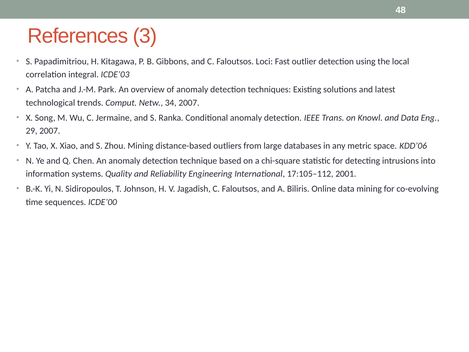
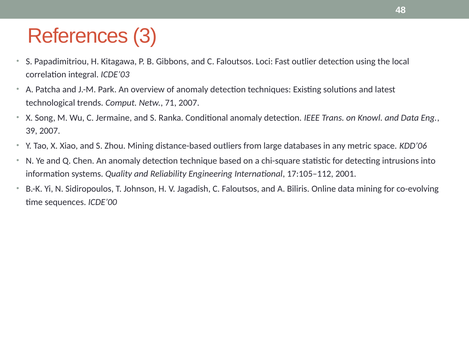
34: 34 -> 71 (171, 103)
29: 29 -> 39 (32, 131)
